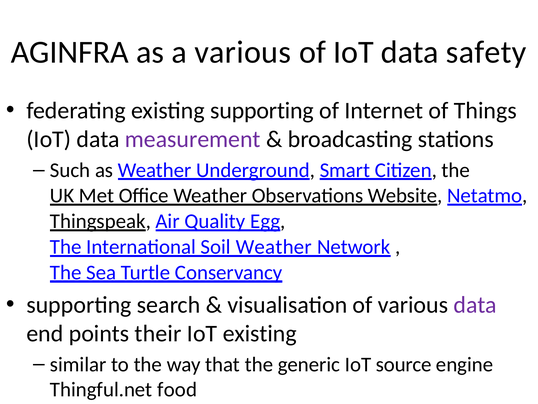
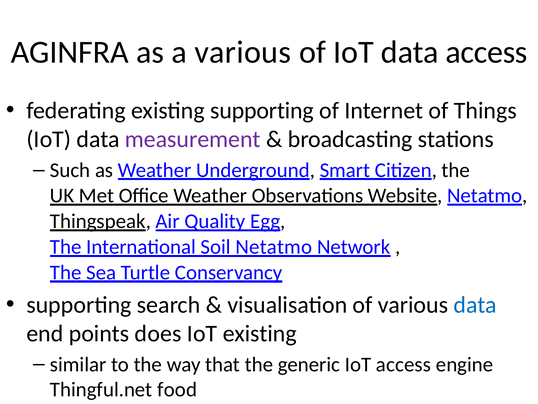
data safety: safety -> access (487, 52)
Soil Weather: Weather -> Netatmo (274, 247)
data colour: purple -> blue (475, 305)
their: their -> does (158, 333)
IoT source: source -> access (404, 364)
